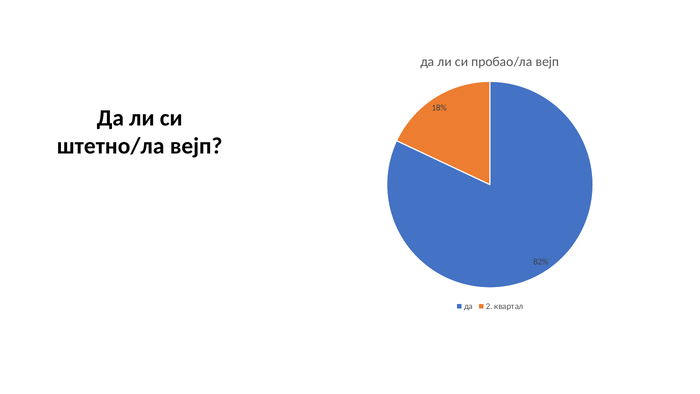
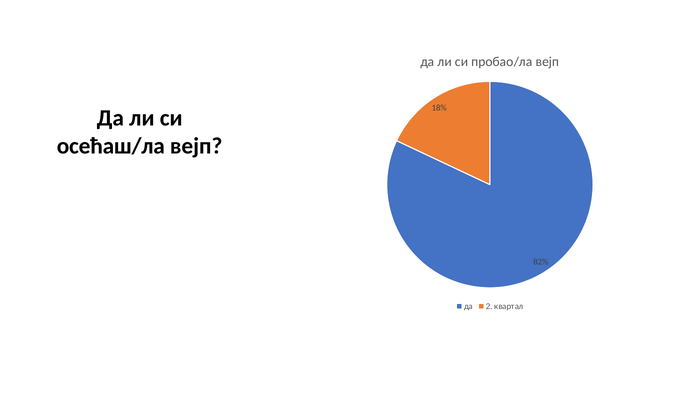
штетно/ла: штетно/ла -> осећаш/ла (111, 146)
